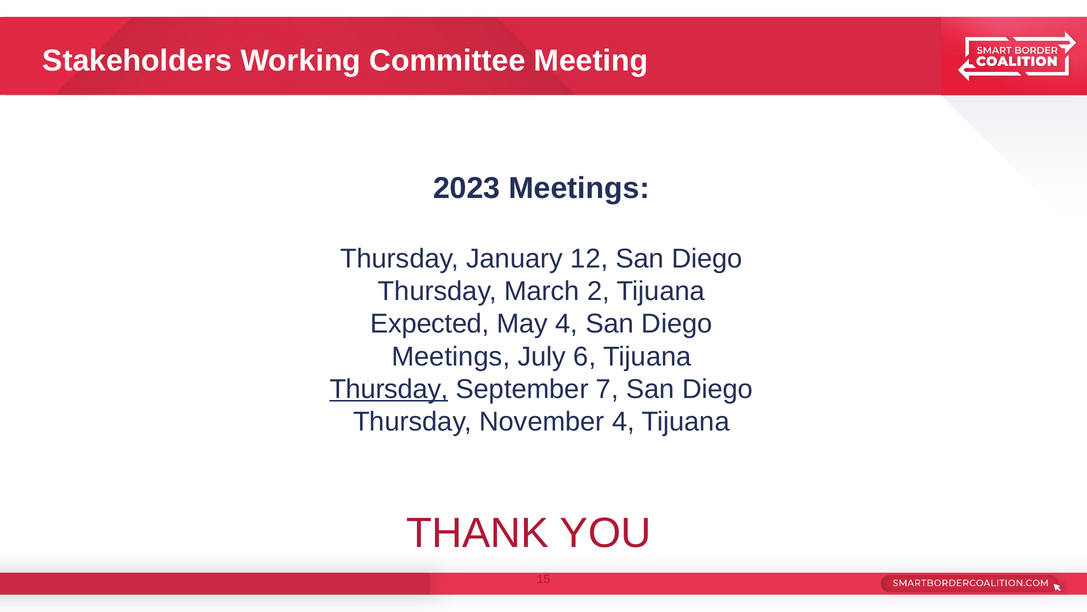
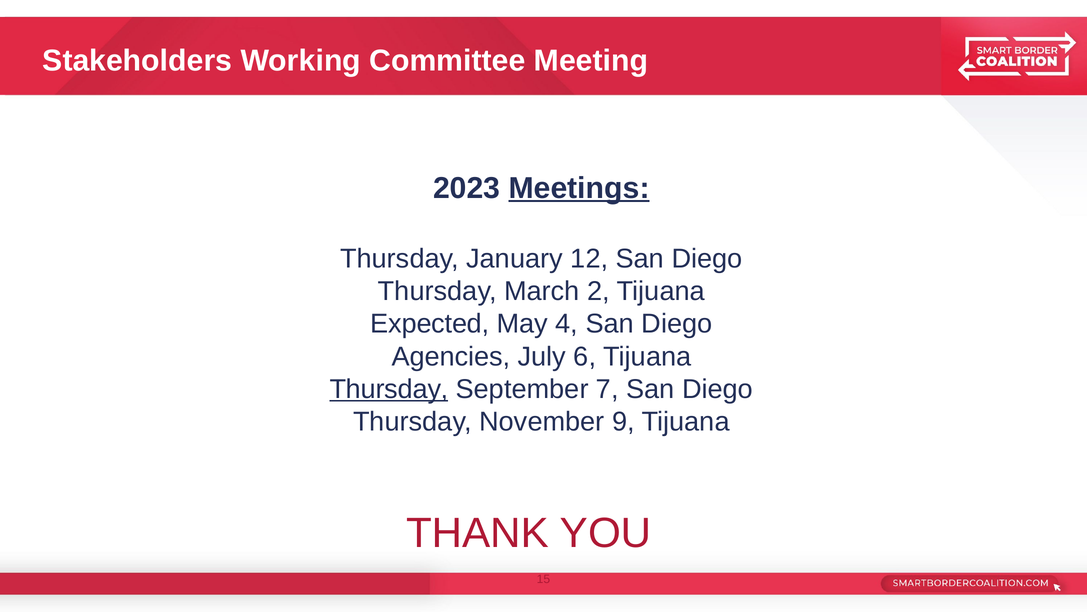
Meetings underline: none -> present (579, 188)
Meetings: Meetings -> Agencies (451, 356)
November 4: 4 -> 9 (623, 421)
